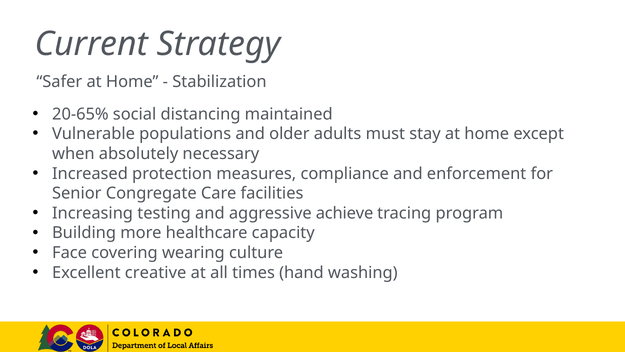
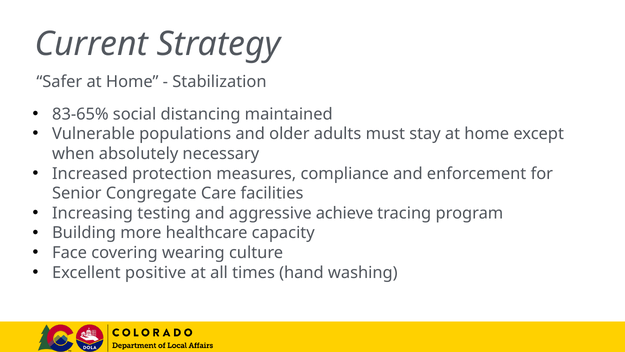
20-65%: 20-65% -> 83-65% (80, 114)
creative: creative -> positive (156, 272)
